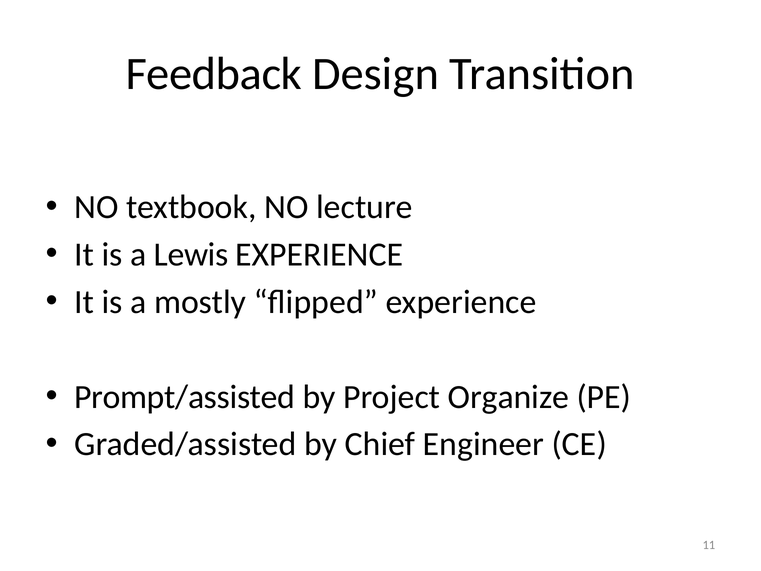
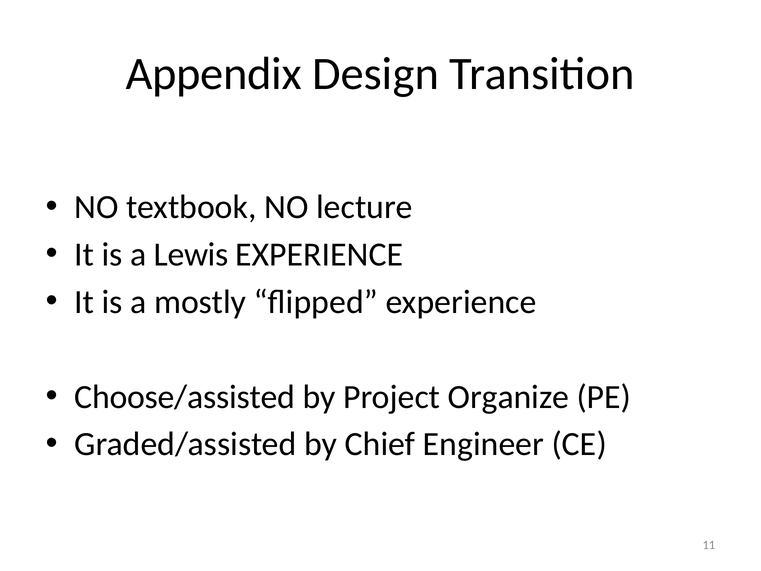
Feedback: Feedback -> Appendix (214, 74)
Prompt/assisted: Prompt/assisted -> Choose/assisted (185, 397)
